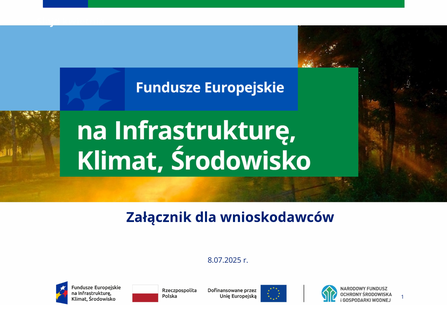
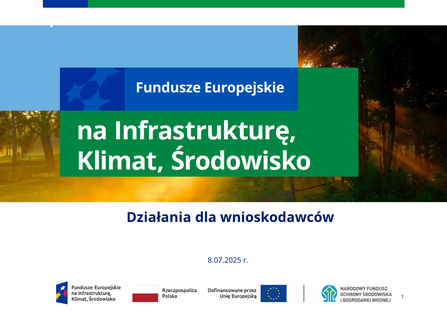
Załącznik: Załącznik -> Działania (159, 217)
